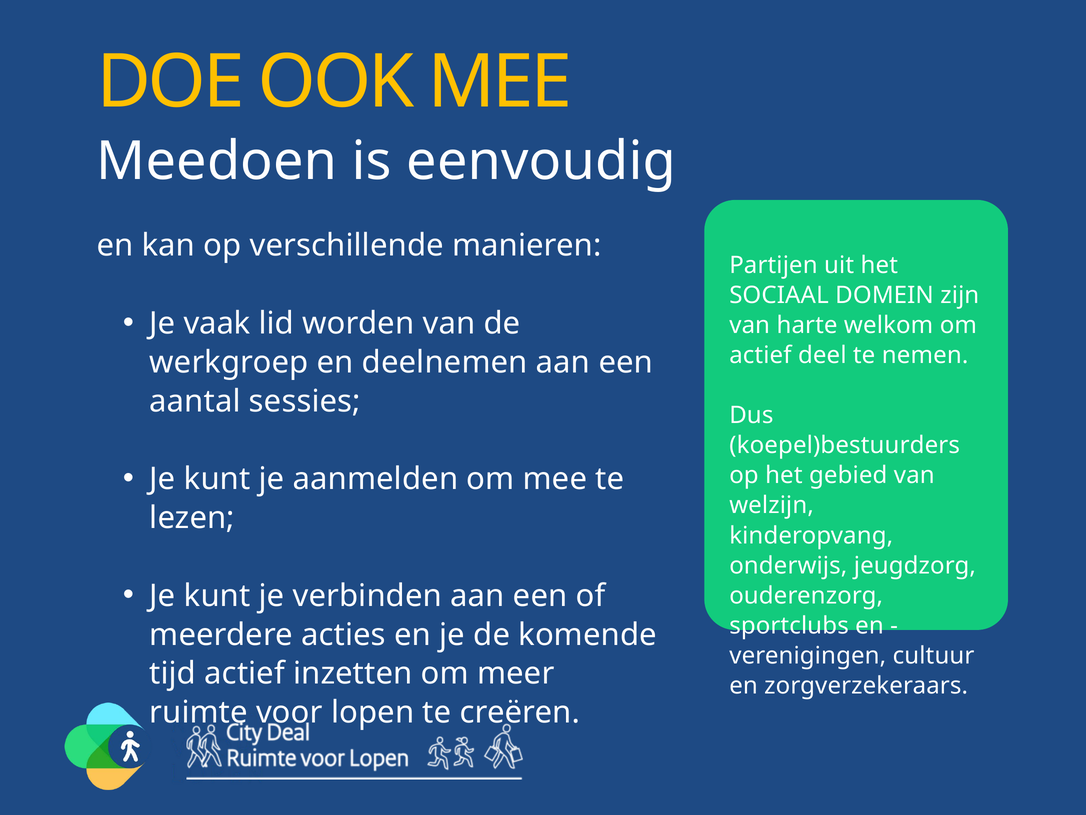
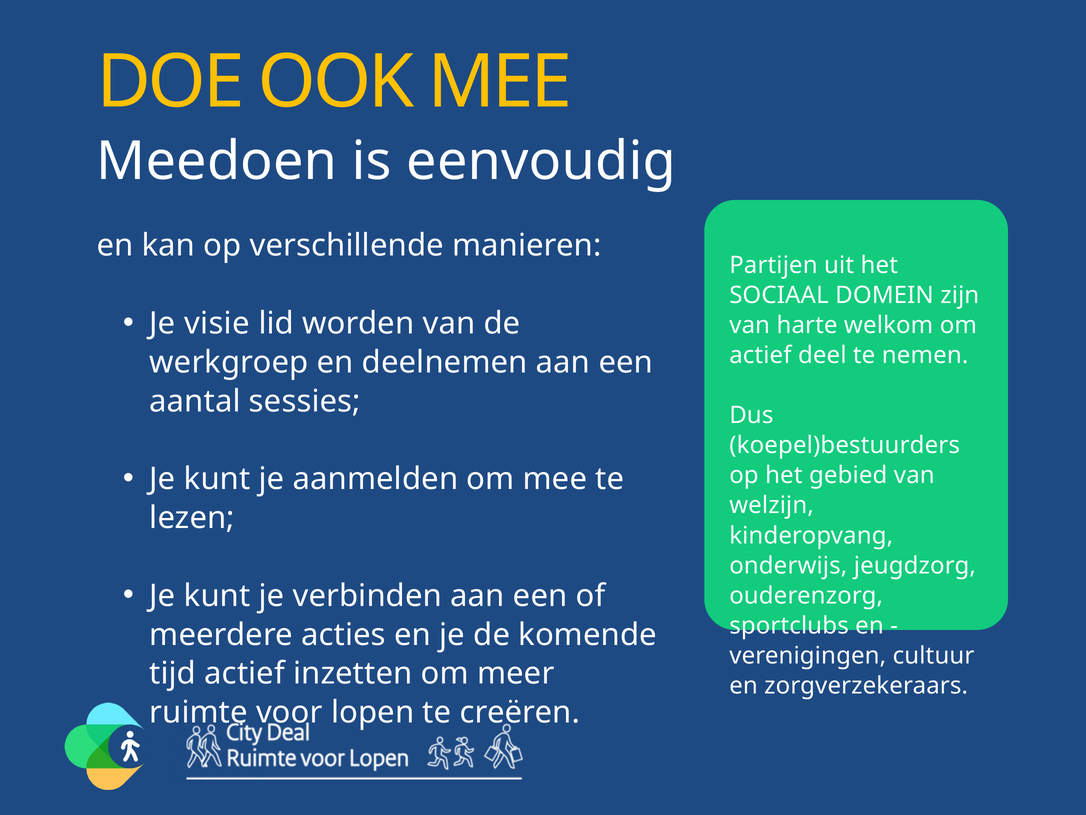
vaak: vaak -> visie (217, 323)
